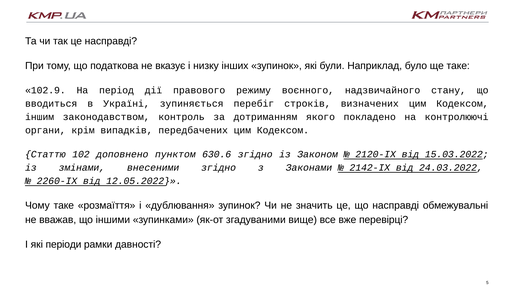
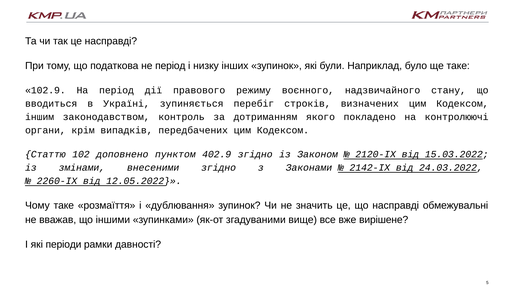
не вказує: вказує -> період (170, 66)
630.6: 630.6 -> 402.9 (217, 154)
перевірці: перевірці -> вирішене (384, 219)
